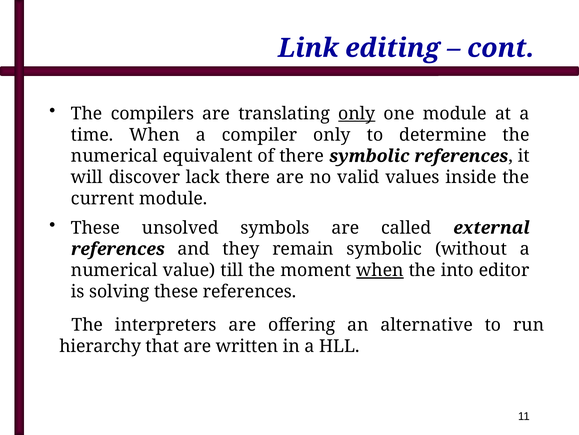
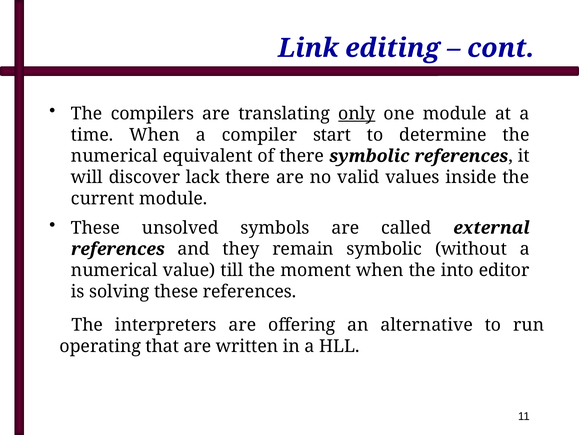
compiler only: only -> start (332, 135)
when underline: present -> none (380, 270)
hierarchy: hierarchy -> operating (100, 346)
